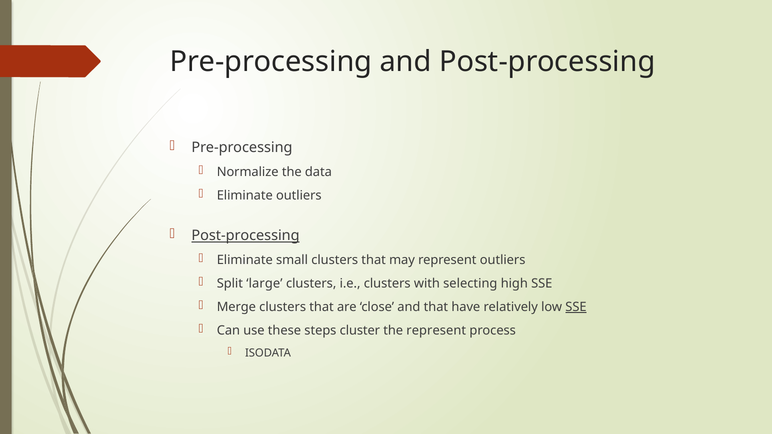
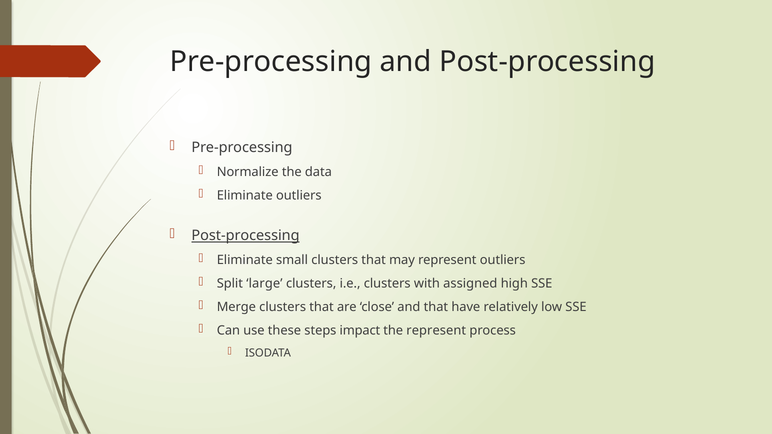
selecting: selecting -> assigned (470, 284)
SSE underline: present -> none (576, 307)
cluster: cluster -> impact (360, 331)
